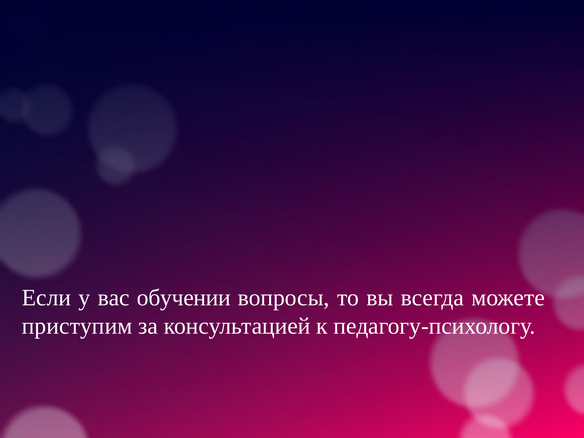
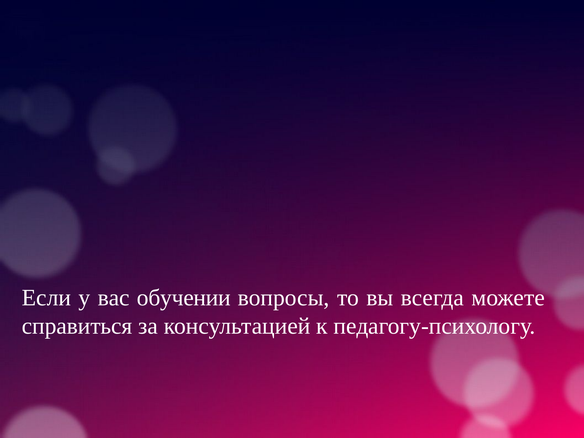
приступим: приступим -> справиться (77, 326)
